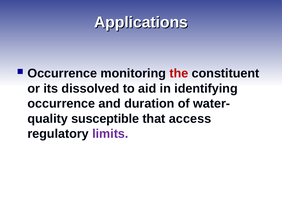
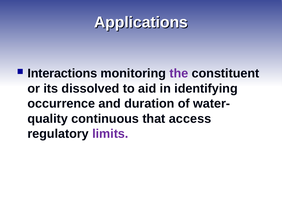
Occurrence: Occurrence -> Interactions (62, 73)
the colour: red -> purple (179, 73)
susceptible: susceptible -> continuous (105, 118)
